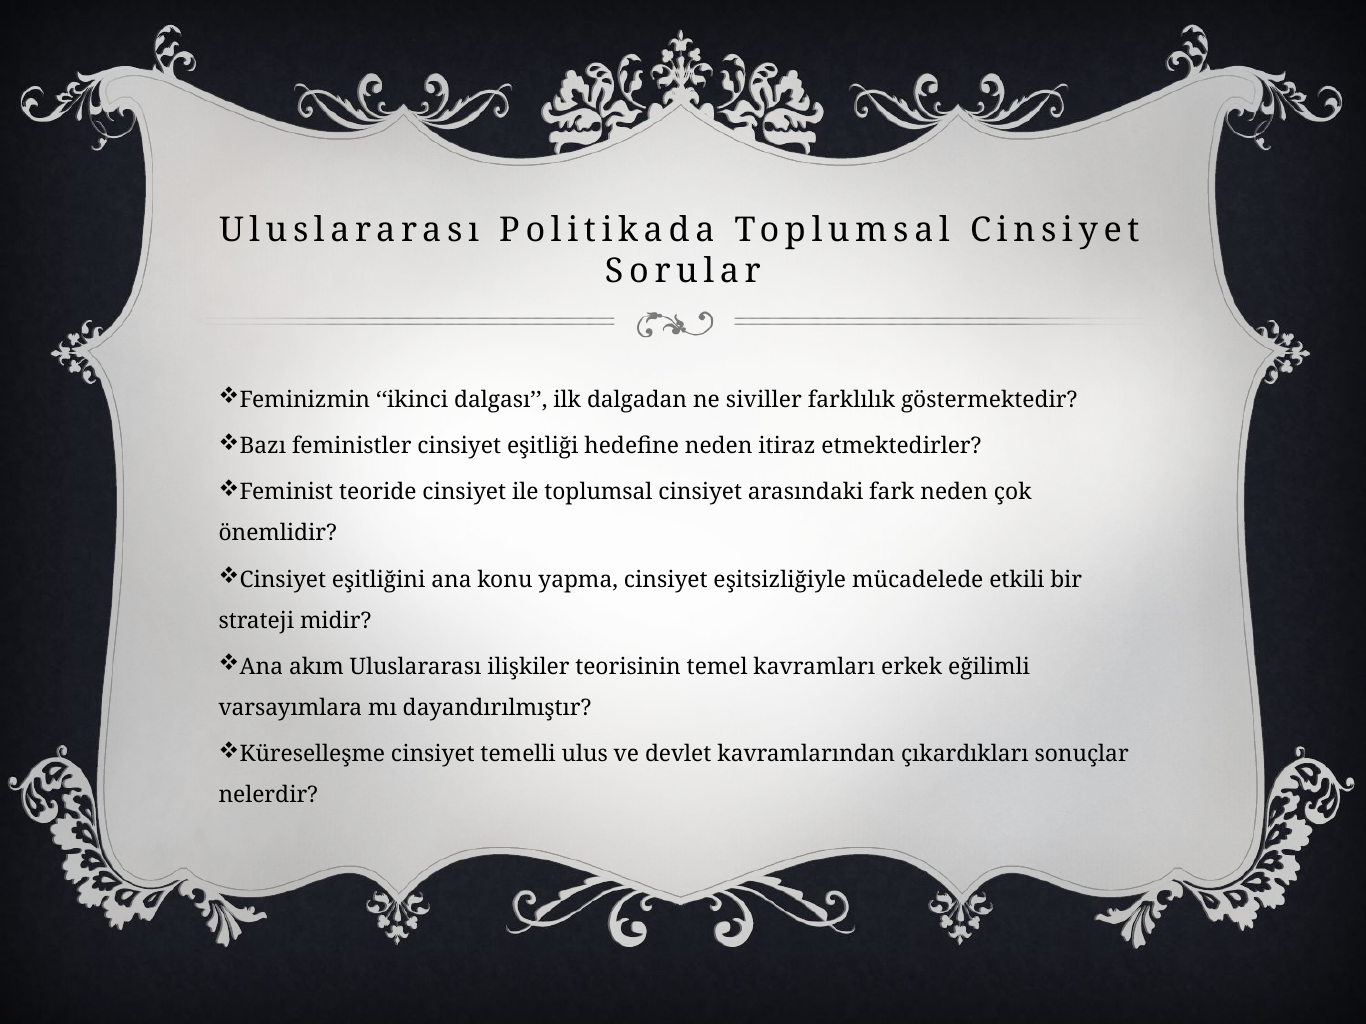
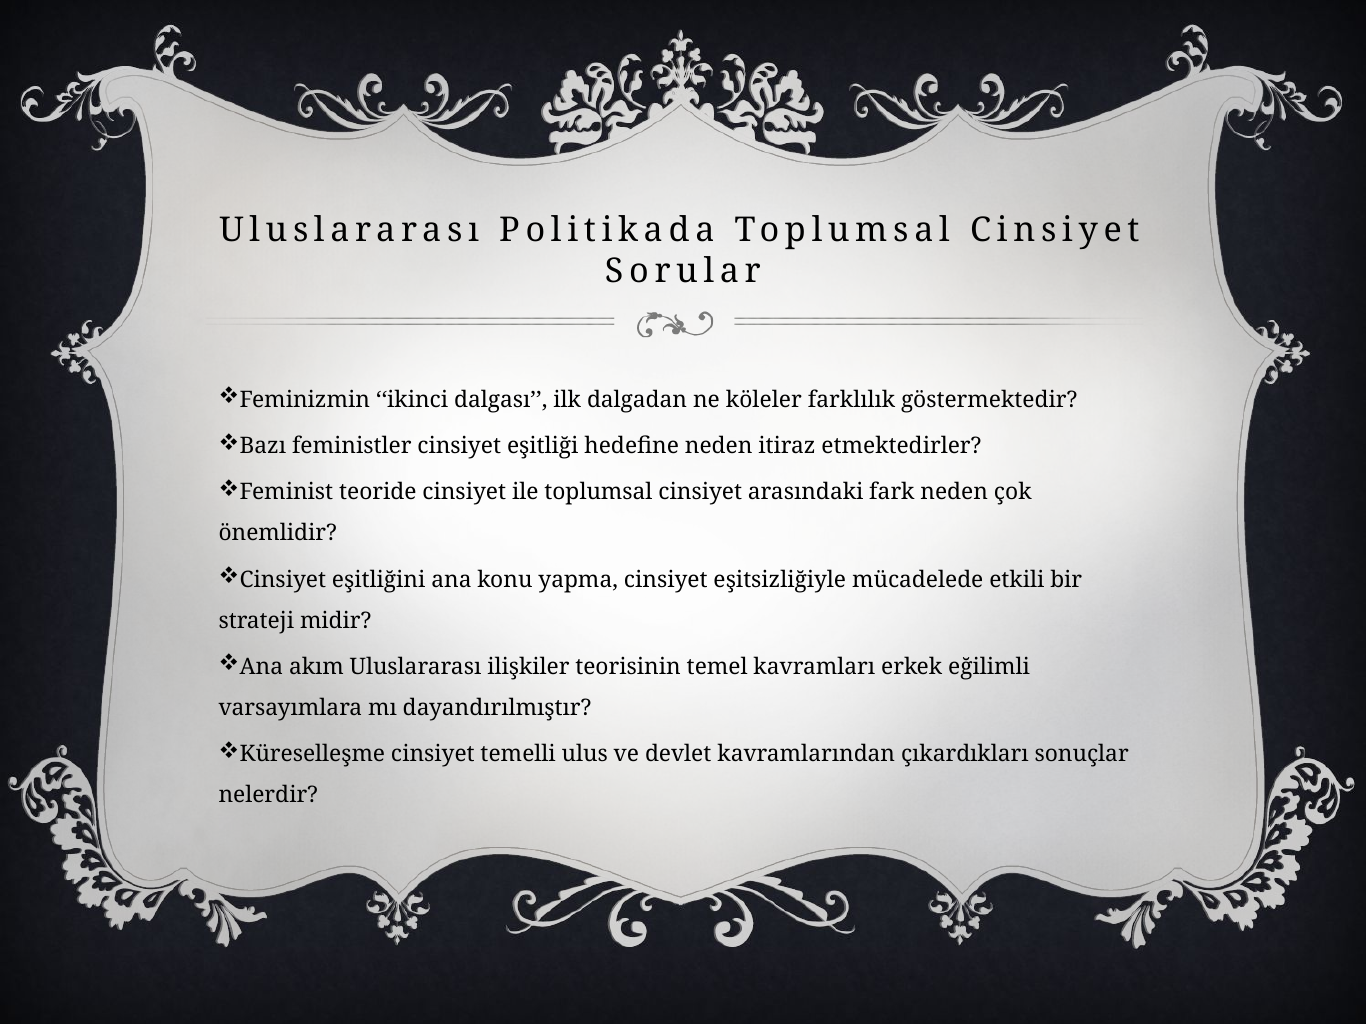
siviller: siviller -> köleler (764, 400)
